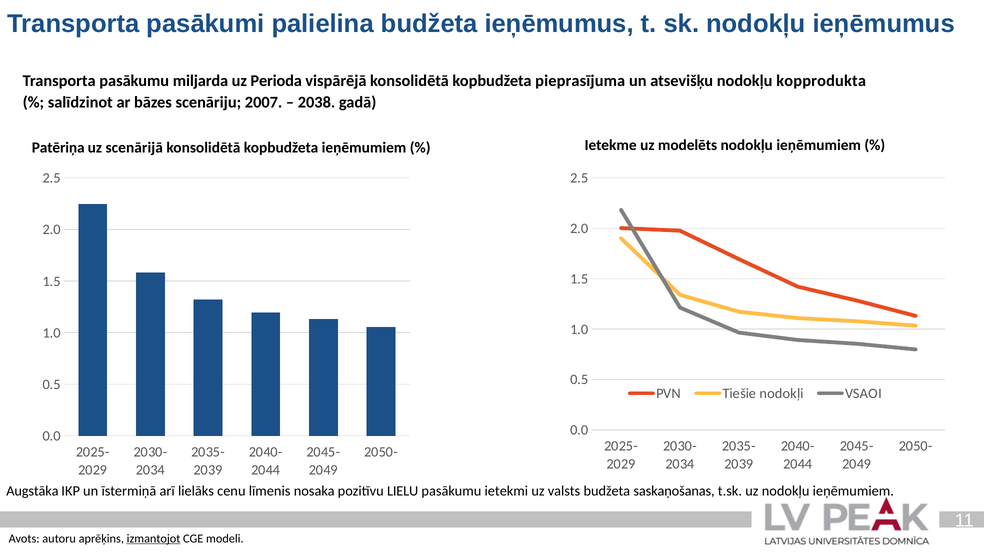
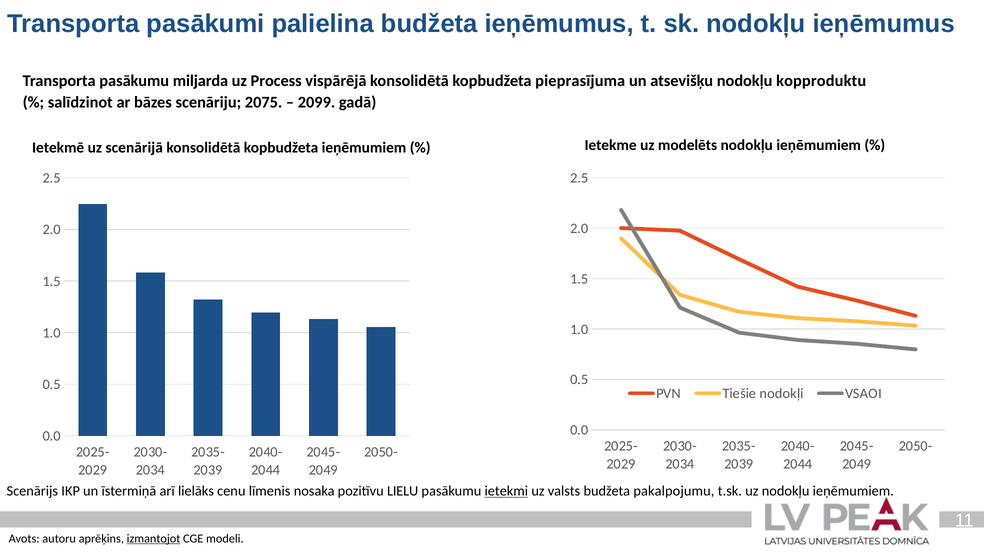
Perioda: Perioda -> Process (276, 81)
kopprodukta: kopprodukta -> kopproduktu (821, 81)
2007: 2007 -> 2075 (264, 103)
2038: 2038 -> 2099 (317, 103)
Patēriņa: Patēriņa -> Ietekmē (58, 148)
Augstāka: Augstāka -> Scenārijs (32, 491)
ietekmi underline: none -> present (506, 491)
saskaņošanas: saskaņošanas -> pakalpojumu (674, 491)
